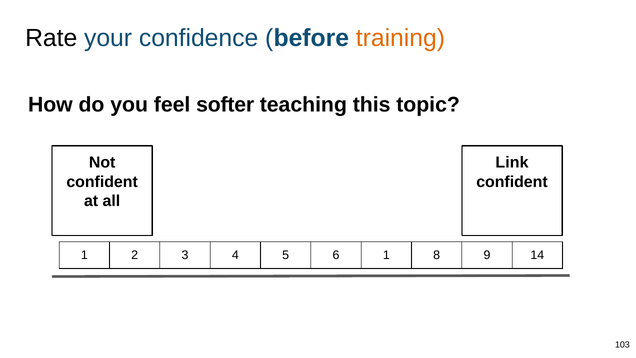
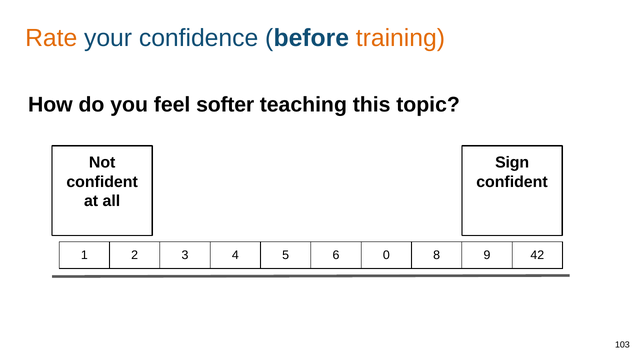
Rate colour: black -> orange (51, 38)
Link: Link -> Sign (512, 163)
6 1: 1 -> 0 (386, 255)
14: 14 -> 42 (537, 255)
